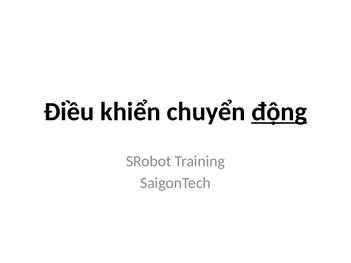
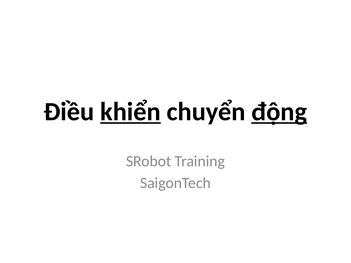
khiển underline: none -> present (130, 112)
